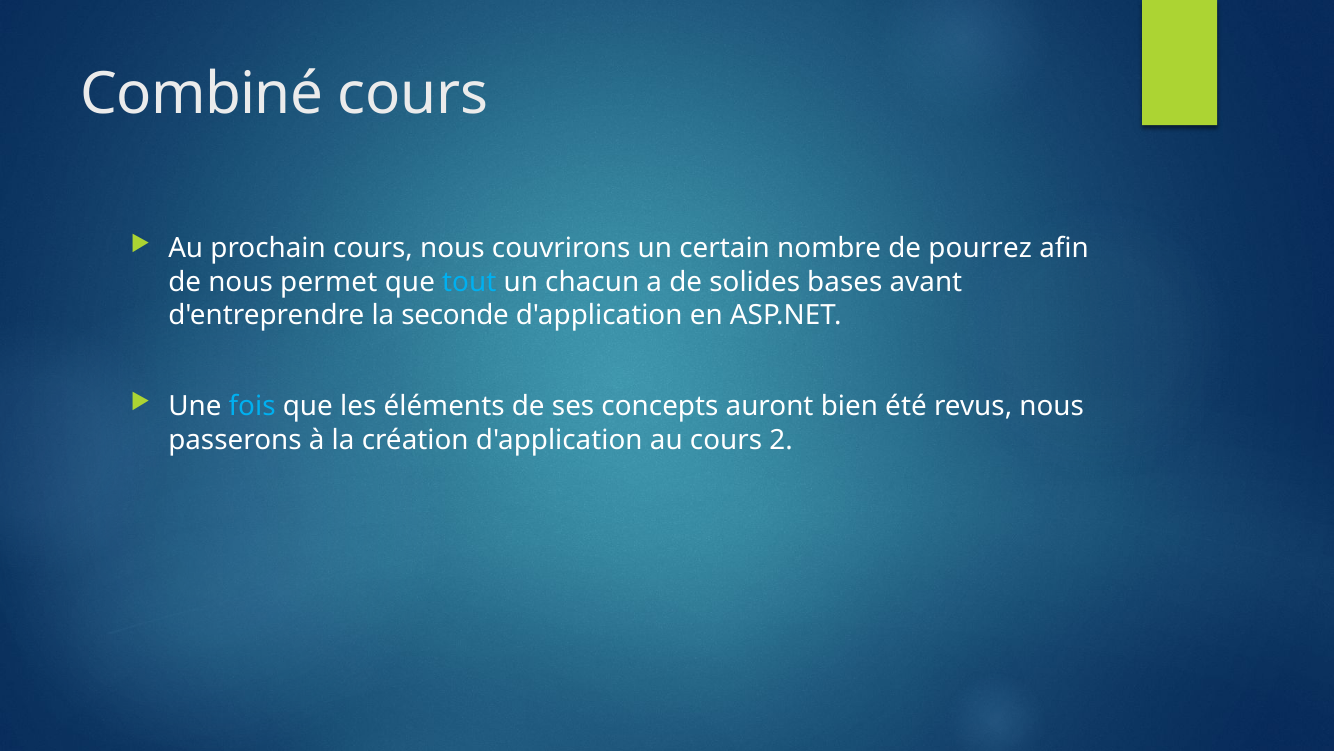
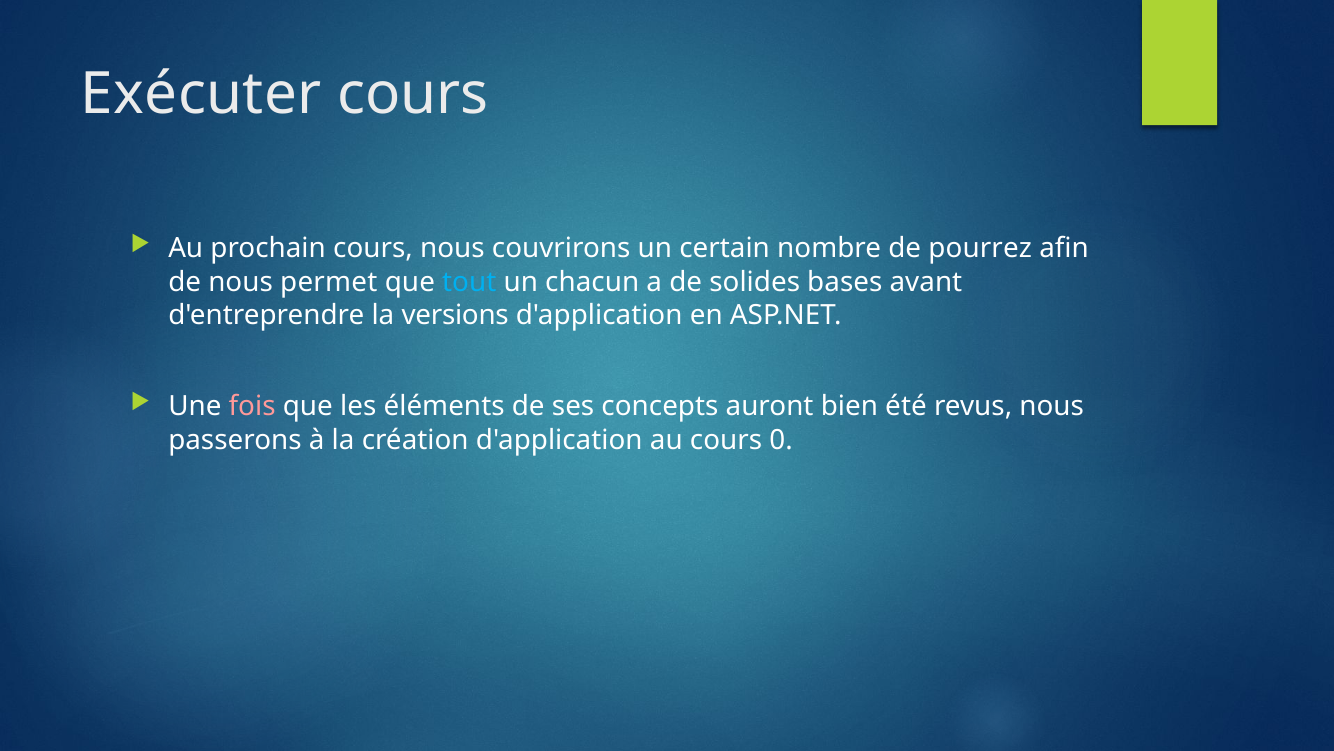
Combiné: Combiné -> Exécuter (201, 94)
seconde: seconde -> versions (455, 315)
fois colour: light blue -> pink (252, 406)
2: 2 -> 0 (781, 440)
